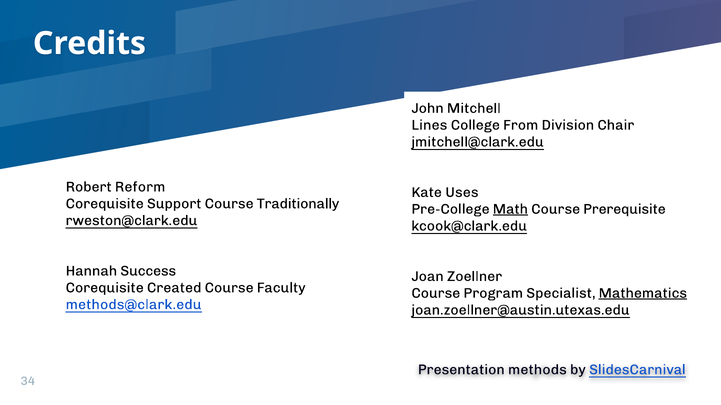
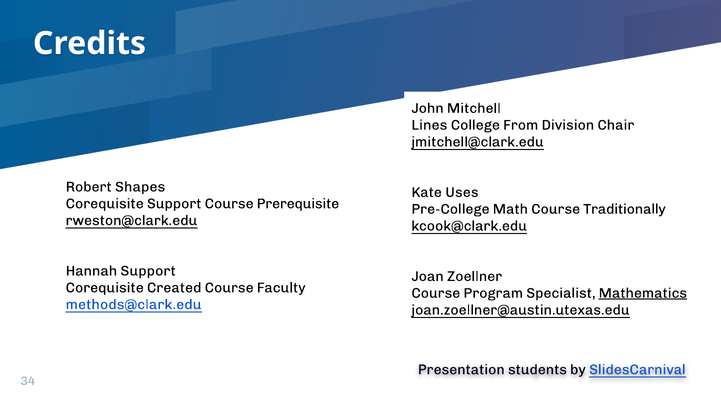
Reform: Reform -> Shapes (140, 187)
Traditionally: Traditionally -> Prerequisite (298, 204)
Math underline: present -> none (510, 209)
Prerequisite: Prerequisite -> Traditionally (624, 209)
Hannah Success: Success -> Support (148, 271)
methods: methods -> students (537, 370)
